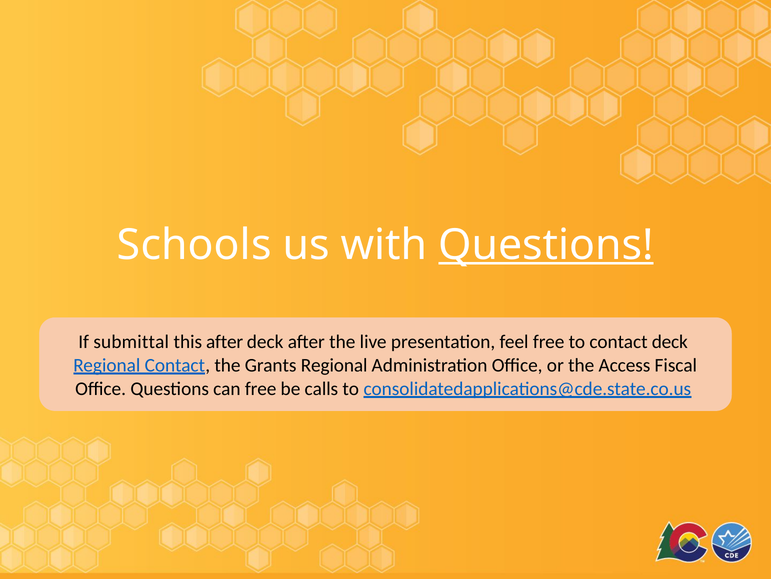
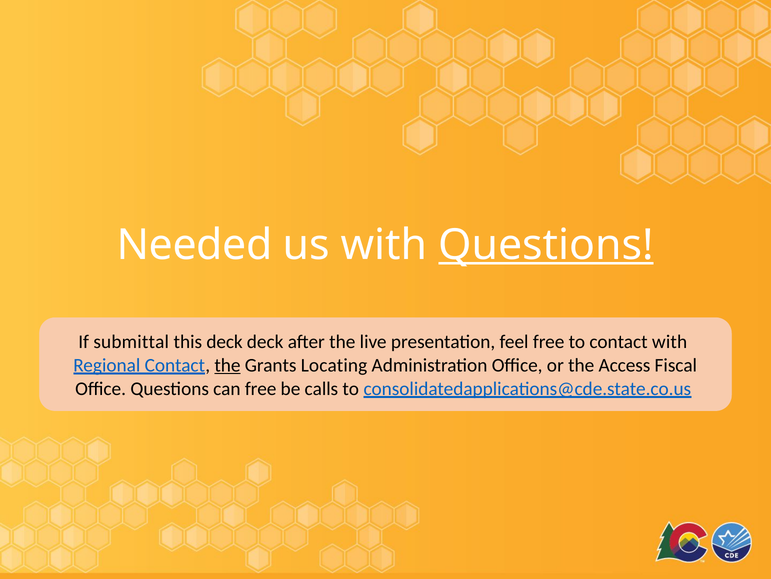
Schools: Schools -> Needed (195, 245)
this after: after -> deck (225, 342)
contact deck: deck -> with (670, 342)
the underline: none -> present (227, 365)
Grants Regional: Regional -> Locating (334, 365)
